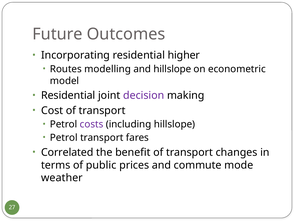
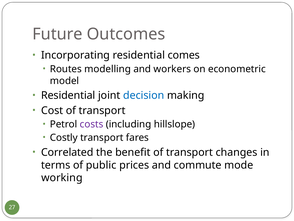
higher: higher -> comes (184, 55)
and hillslope: hillslope -> workers (172, 69)
decision colour: purple -> blue (144, 95)
Petrol: Petrol -> Costly (64, 137)
weather: weather -> working (62, 177)
